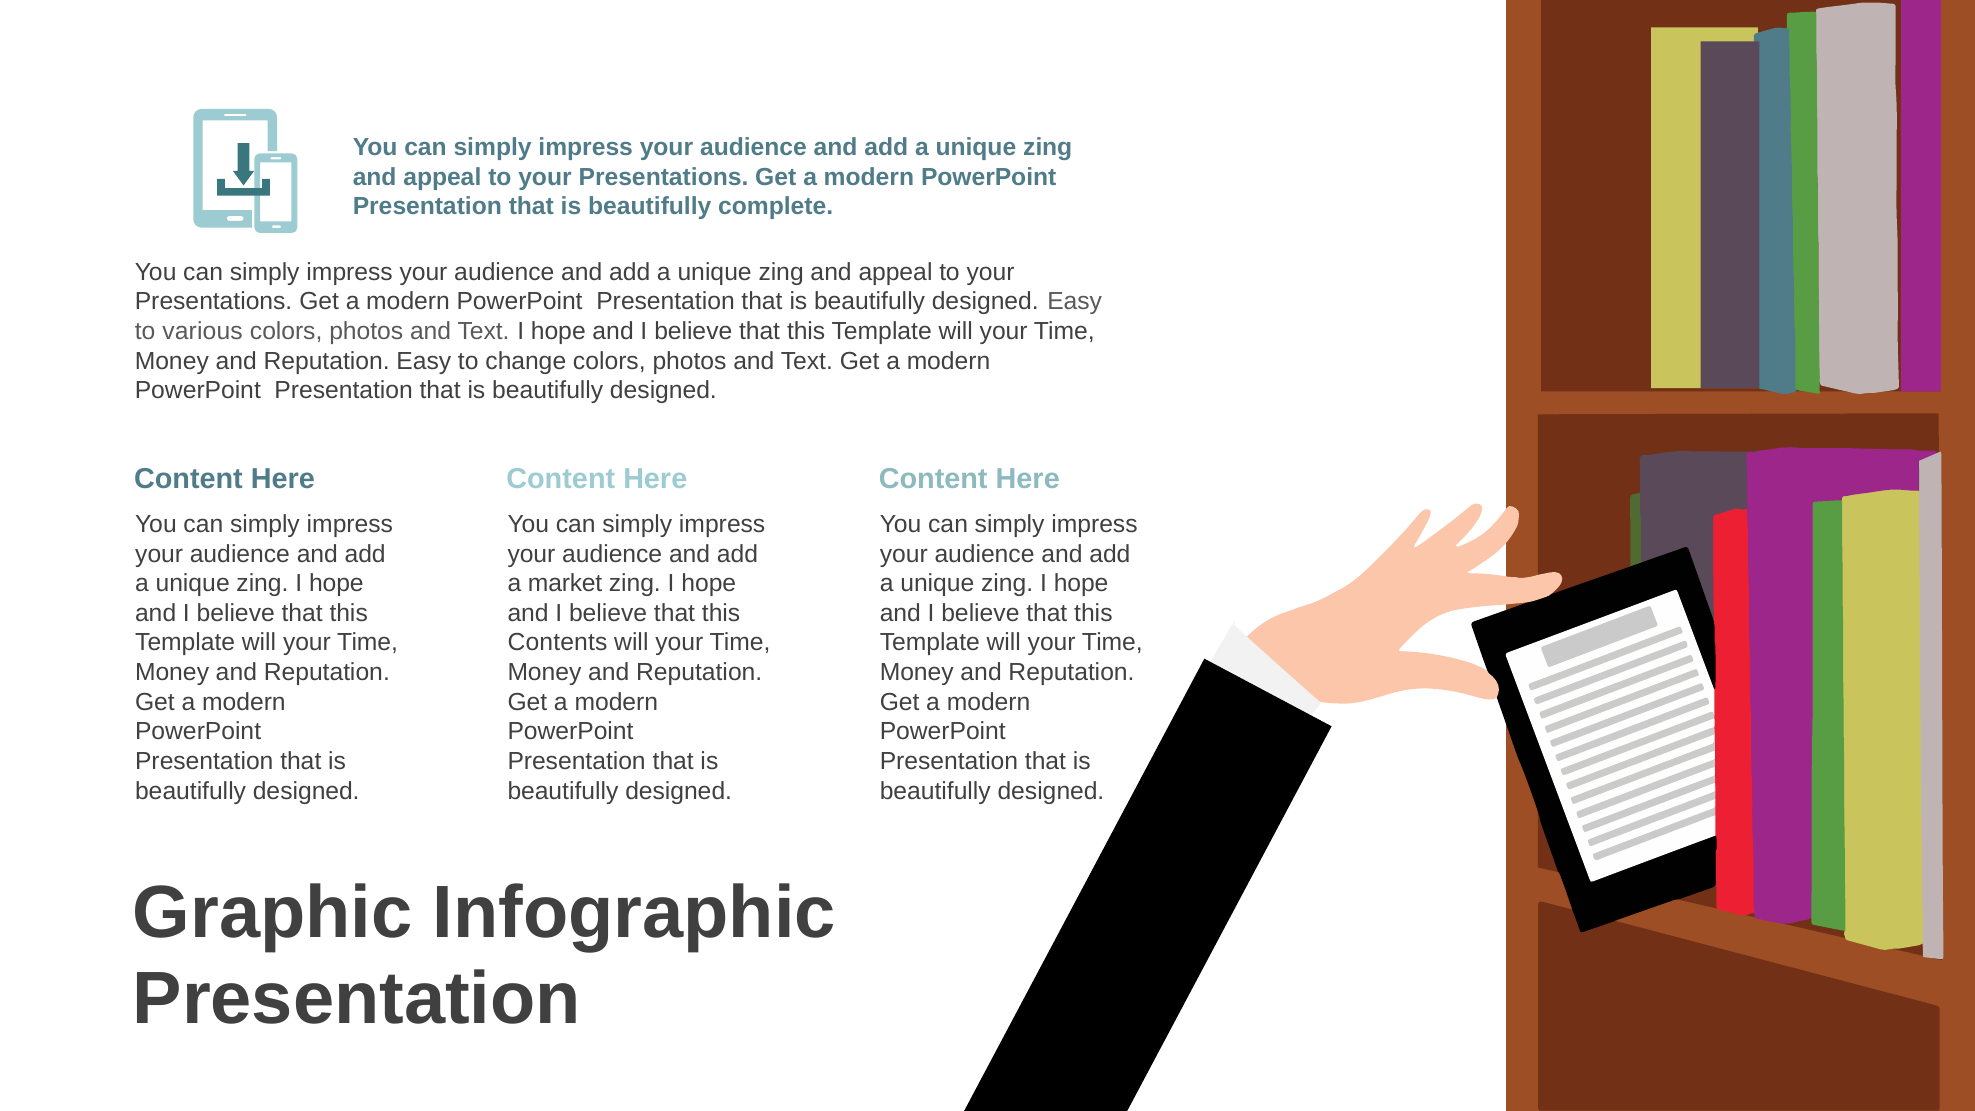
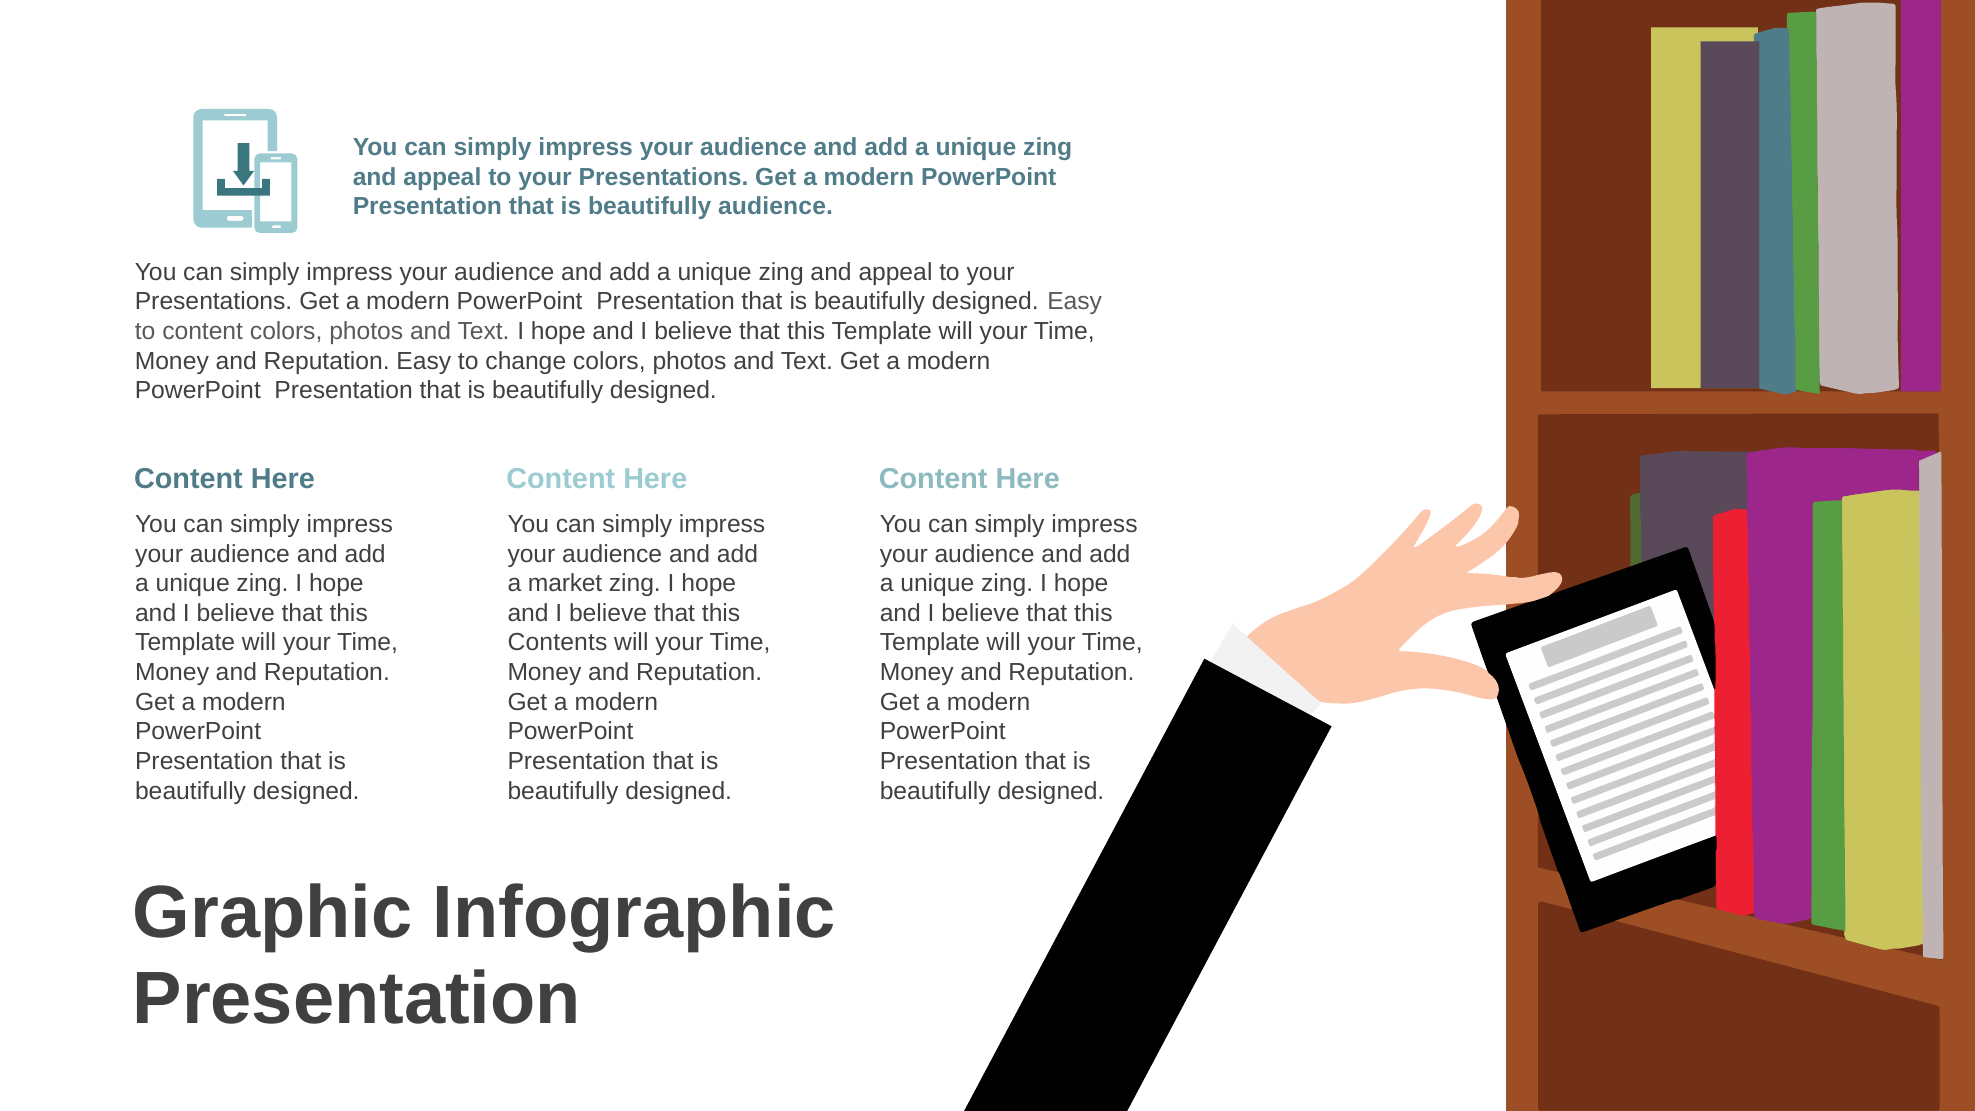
beautifully complete: complete -> audience (776, 207)
to various: various -> content (203, 331)
